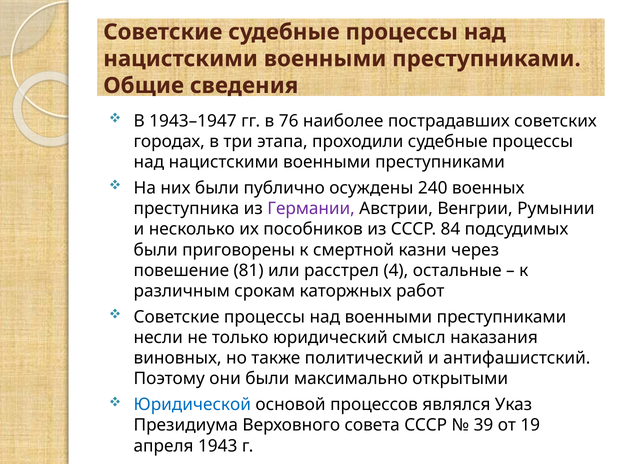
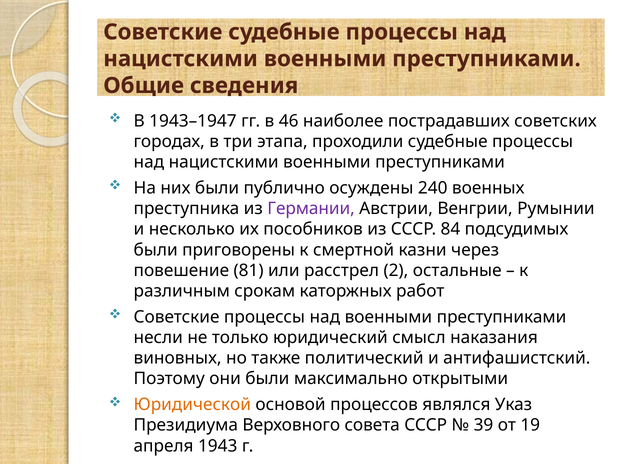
76: 76 -> 46 (289, 121)
4: 4 -> 2 (396, 271)
Юридической colour: blue -> orange (192, 405)
